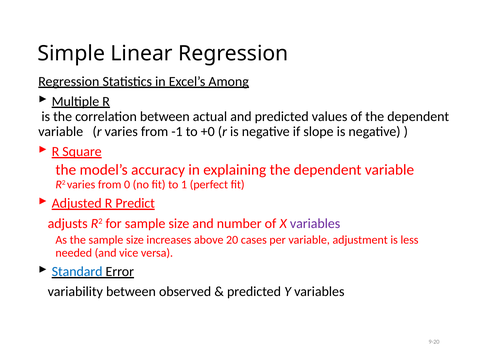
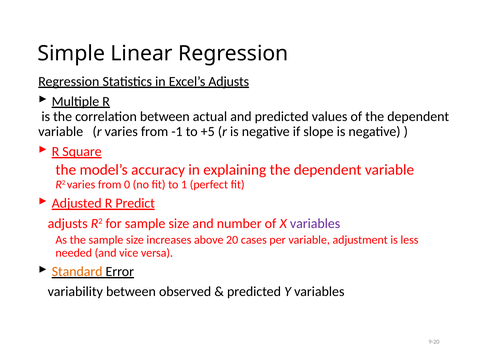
Excel’s Among: Among -> Adjusts (229, 81)
+0: +0 -> +5 (208, 131)
Standard colour: blue -> orange (77, 272)
